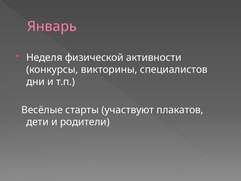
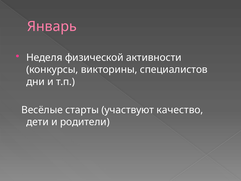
плакатов: плакатов -> качество (180, 110)
